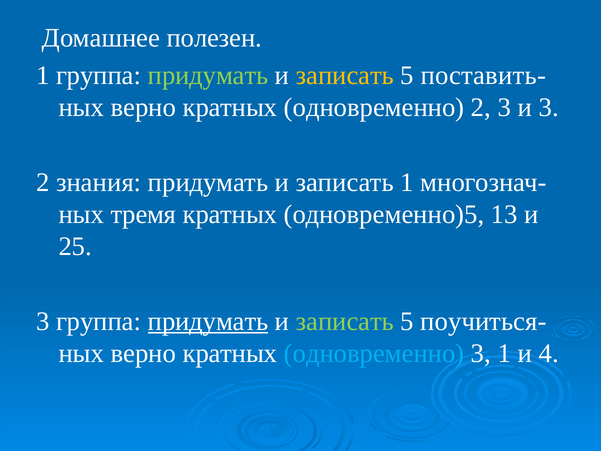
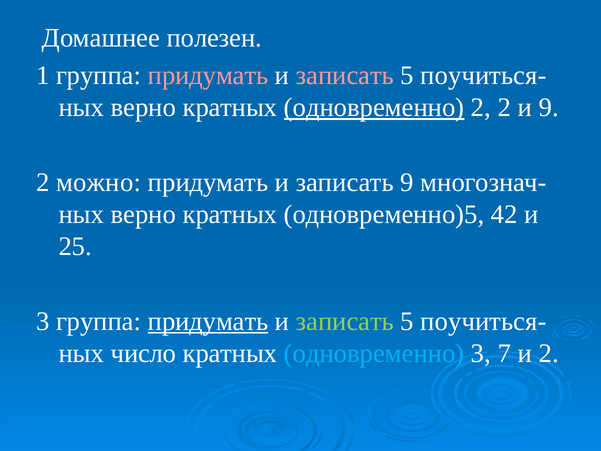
придумать colour: light green -> pink (208, 75)
записать colour: yellow -> pink (345, 75)
поставить-: поставить- -> поучиться- (483, 75)
одновременно underline: none -> present (374, 107)
2 3: 3 -> 2 (504, 107)
и 3: 3 -> 9 (549, 107)
знания: знания -> можно (99, 182)
записать 1: 1 -> 9 (407, 182)
тремя: тремя -> верно (143, 214)
13: 13 -> 42 (504, 214)
верно: верно -> число (144, 353)
3 1: 1 -> 7 (504, 353)
и 4: 4 -> 2 (549, 353)
